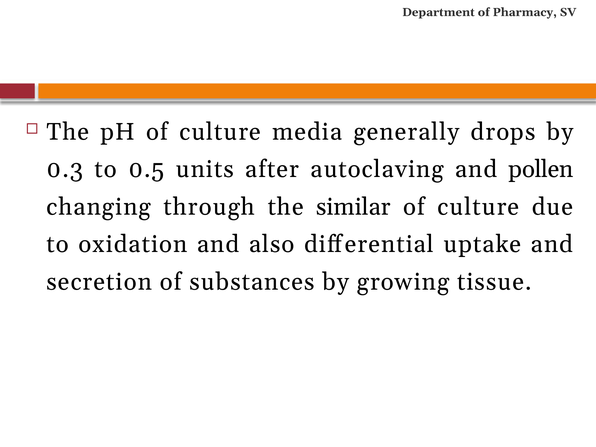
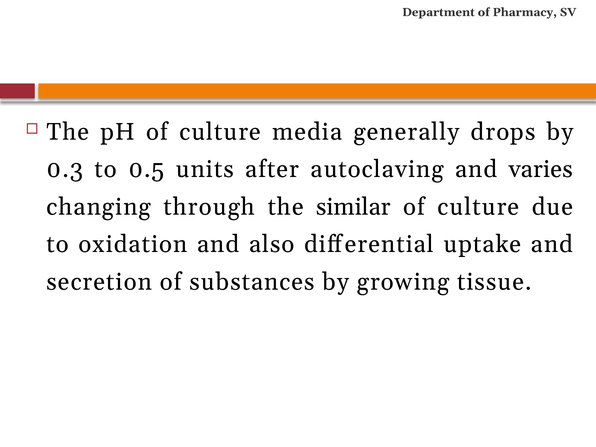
pollen: pollen -> varies (541, 169)
